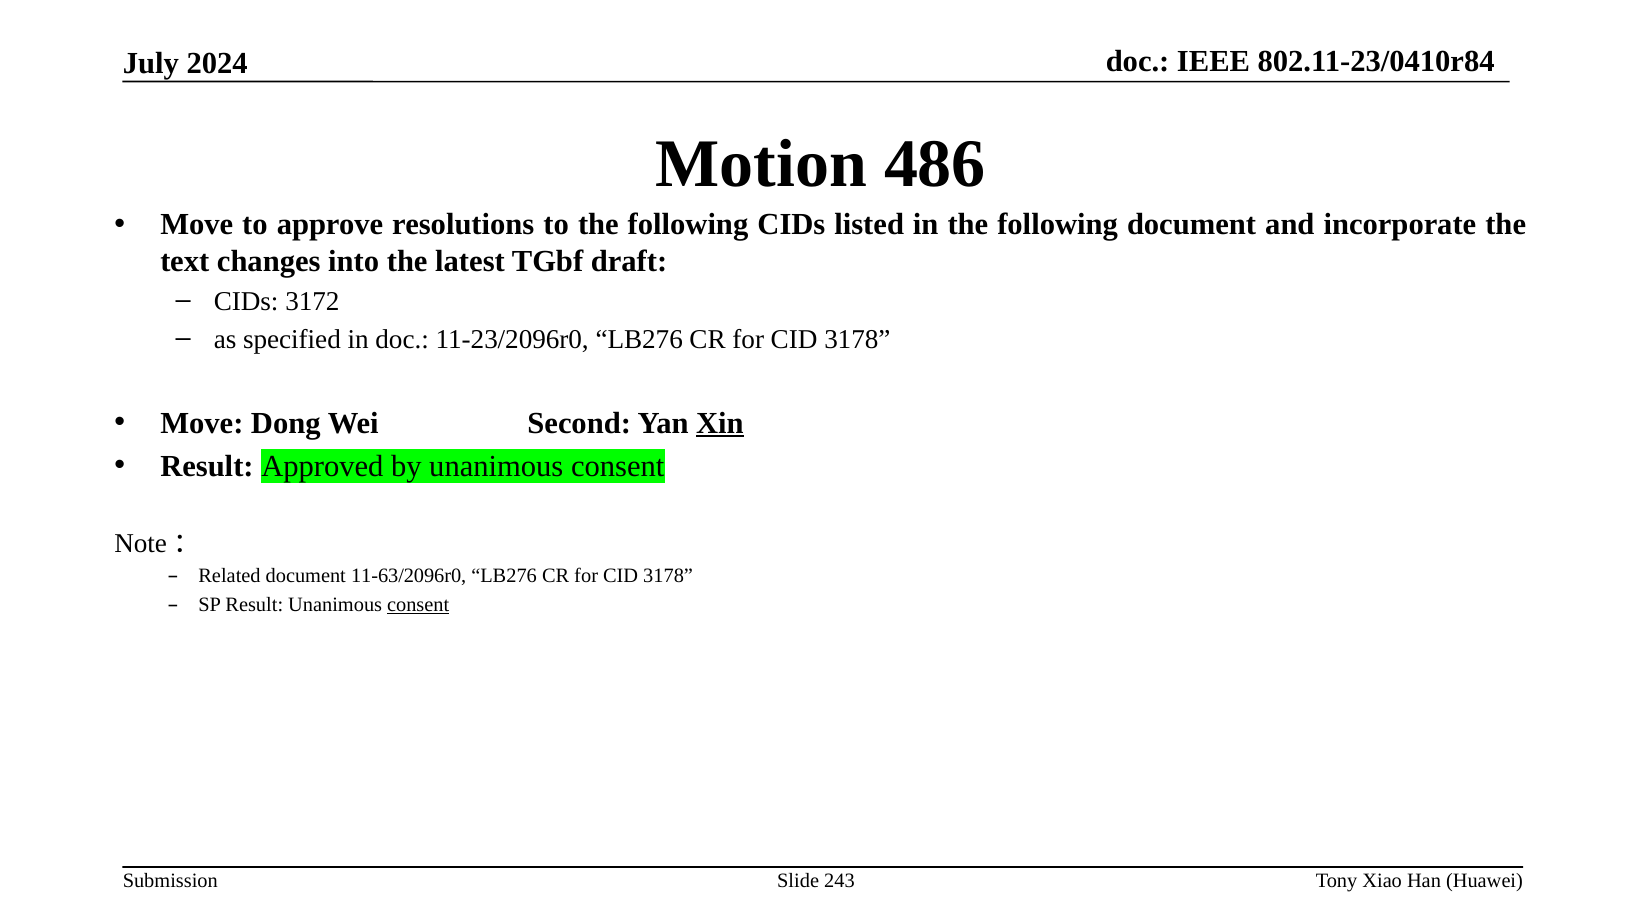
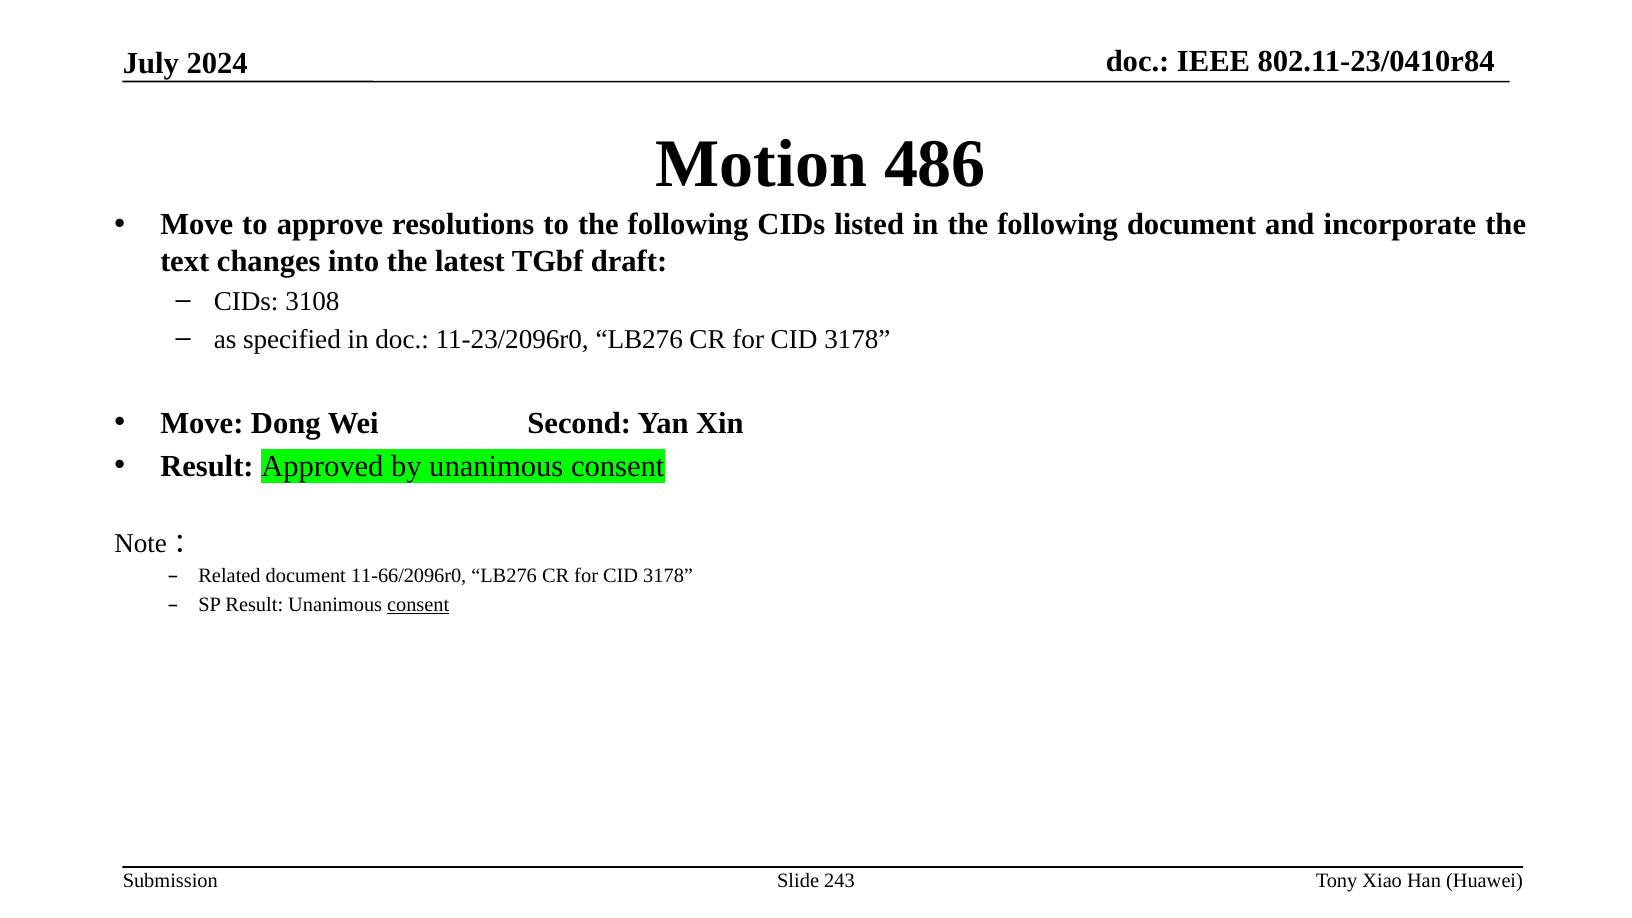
3172: 3172 -> 3108 (312, 301)
Xin underline: present -> none (720, 423)
11-63/2096r0: 11-63/2096r0 -> 11-66/2096r0 (409, 576)
